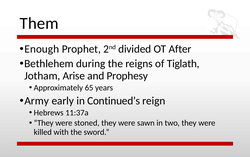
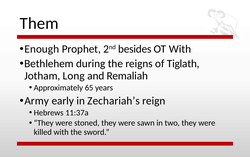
divided: divided -> besides (135, 49)
OT After: After -> With (180, 49)
Arise: Arise -> Long (74, 75)
Prophesy: Prophesy -> Remaliah (127, 75)
Continued’s: Continued’s -> Zechariah’s (114, 100)
